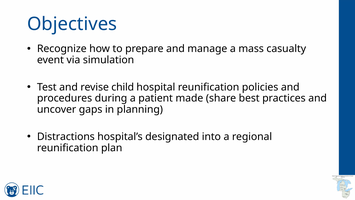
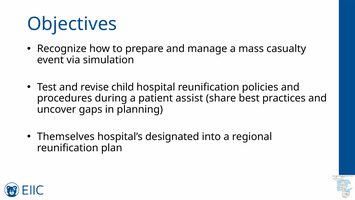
made: made -> assist (189, 98)
Distractions: Distractions -> Themselves (66, 136)
